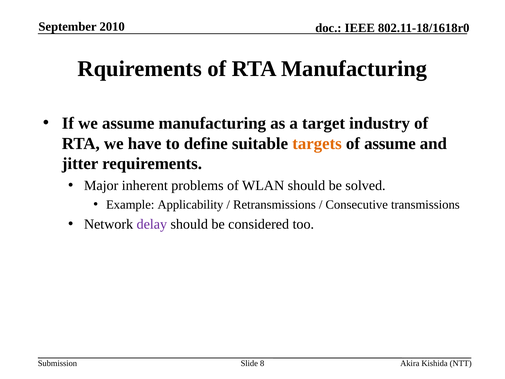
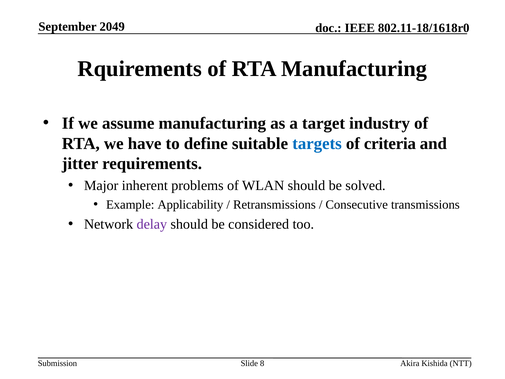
2010: 2010 -> 2049 (112, 27)
targets colour: orange -> blue (317, 143)
of assume: assume -> criteria (390, 143)
